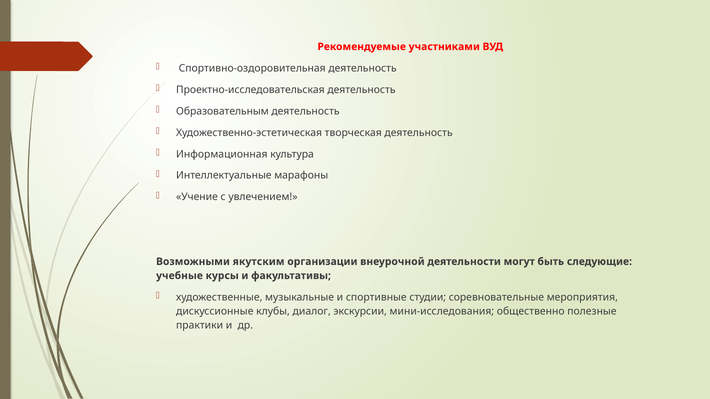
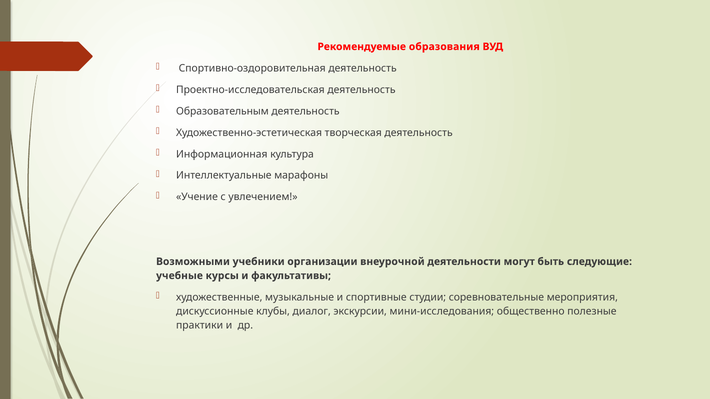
участниками: участниками -> образования (444, 47)
якутским: якутским -> учебники (259, 262)
